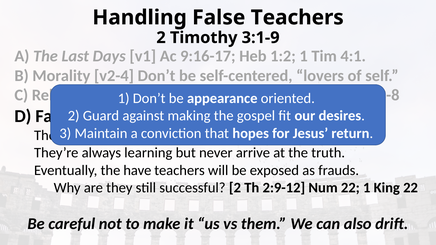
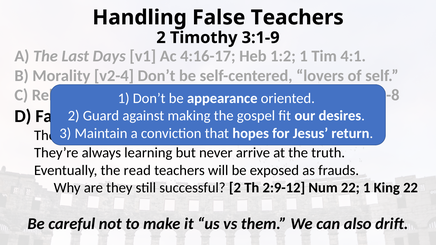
9:16-17: 9:16-17 -> 4:16-17 (208, 56)
have: have -> read (137, 170)
